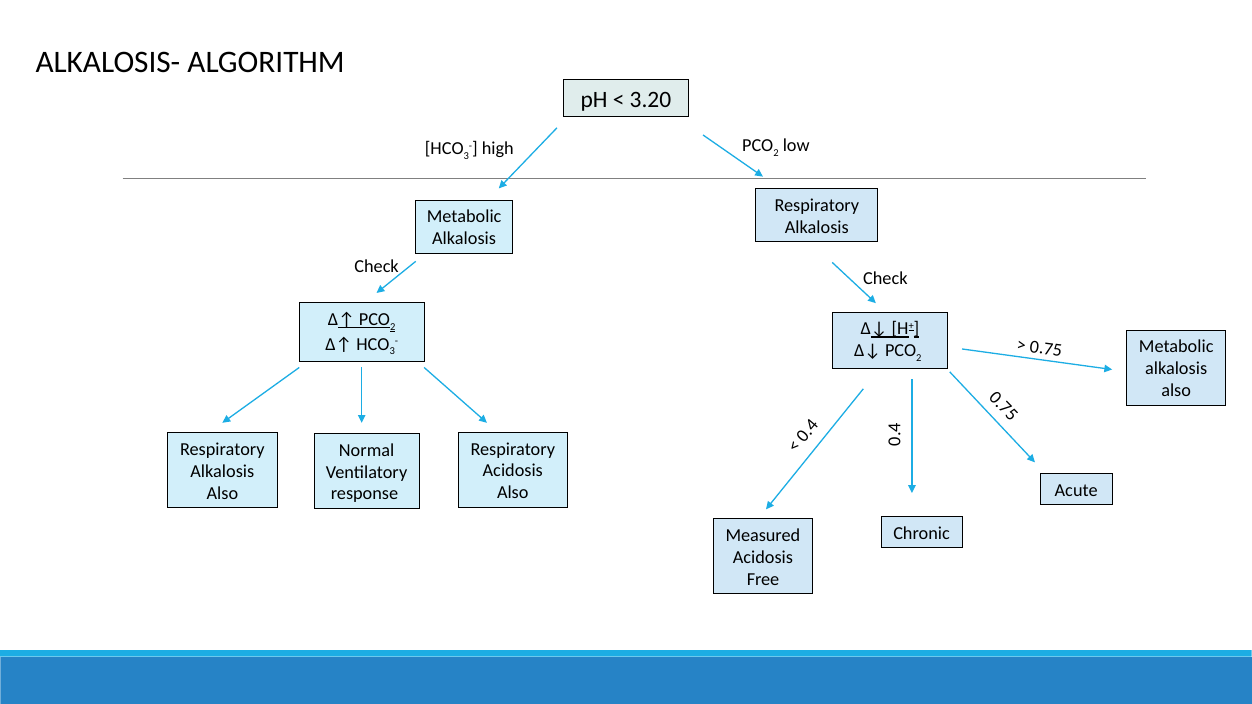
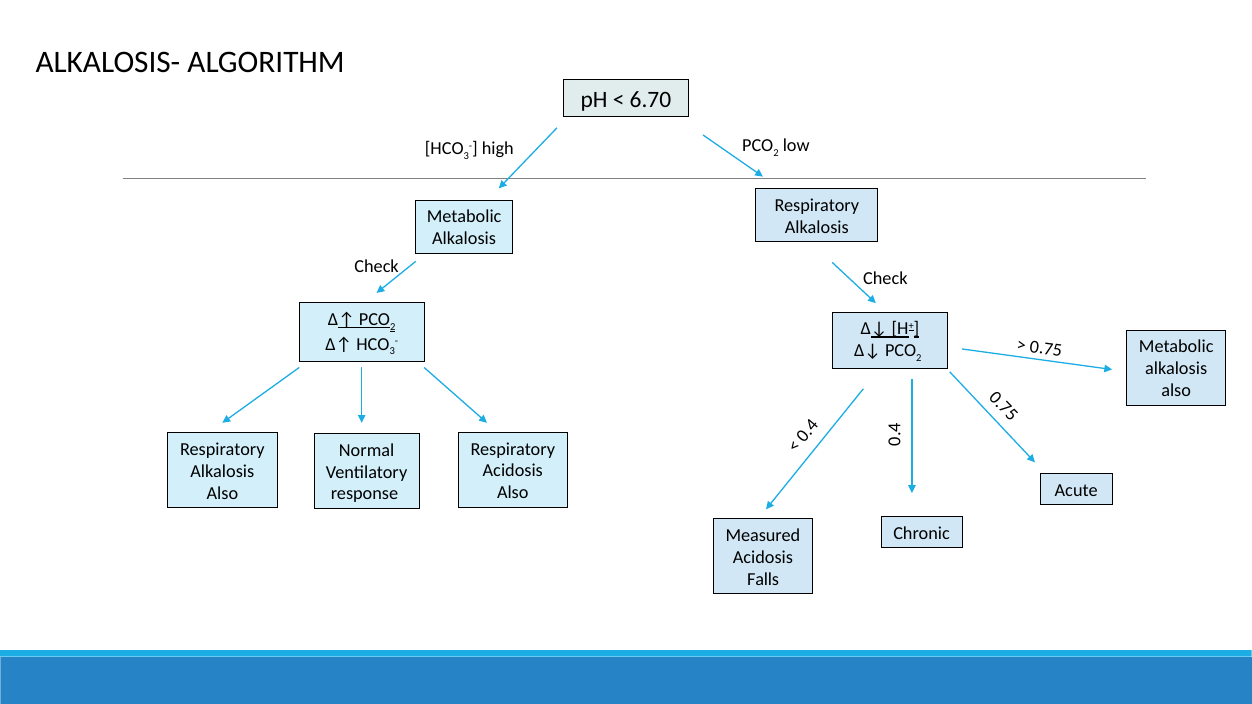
3.20: 3.20 -> 6.70 (650, 100)
Free: Free -> Falls (763, 580)
